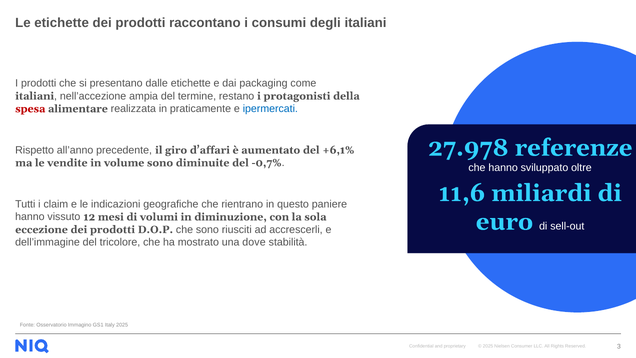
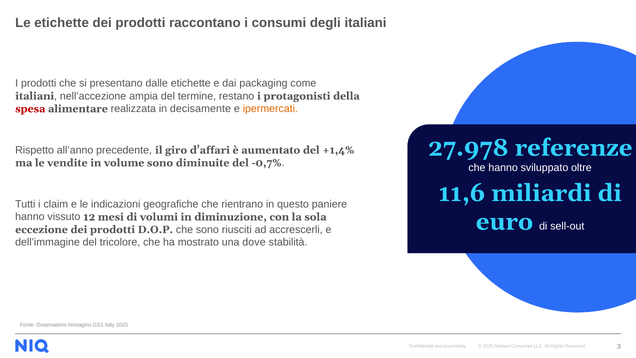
praticamente: praticamente -> decisamente (200, 109)
ipermercati colour: blue -> orange (270, 109)
+6,1%: +6,1% -> +1,4% (338, 150)
